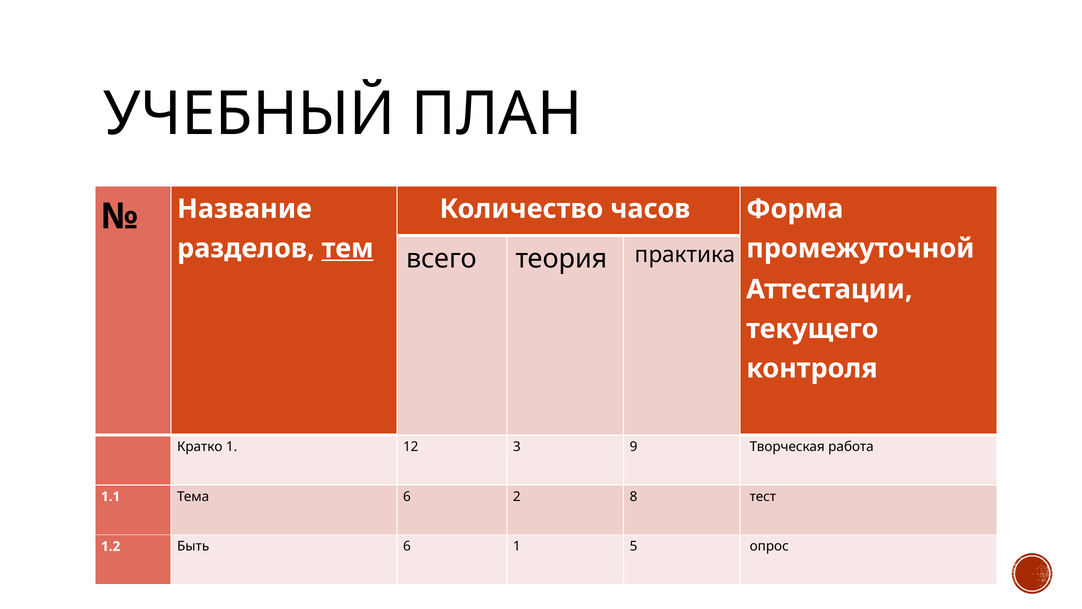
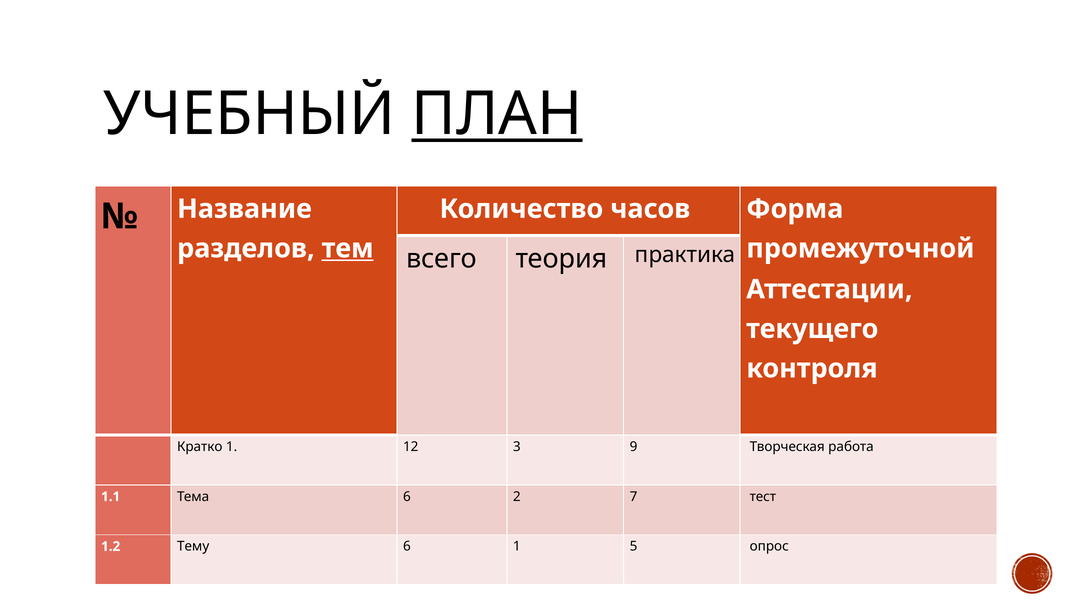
ПЛАН underline: none -> present (497, 114)
8: 8 -> 7 (634, 496)
Быть: Быть -> Тему (193, 546)
